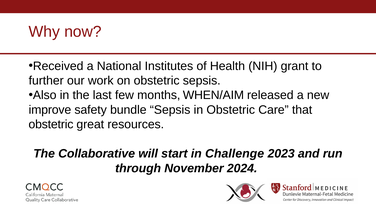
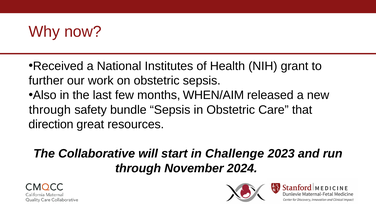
improve: improve -> through (50, 110)
obstetric: obstetric -> direction (51, 124)
